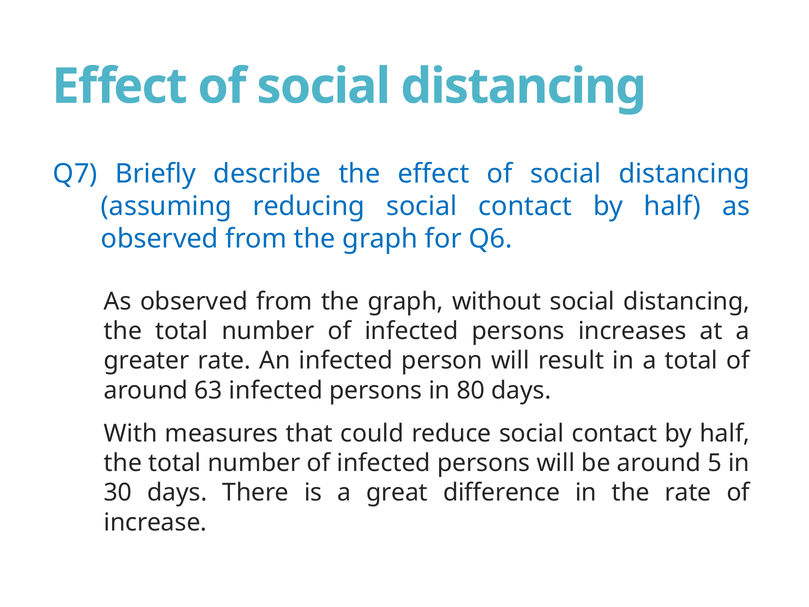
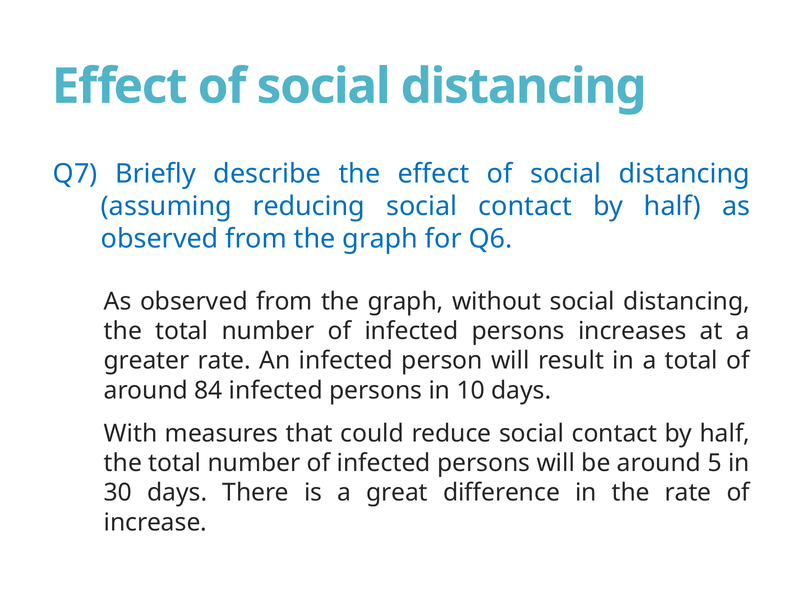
63: 63 -> 84 (208, 390)
80: 80 -> 10 (471, 390)
